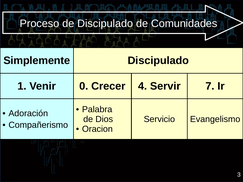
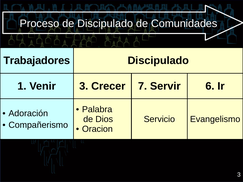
Simplemente: Simplemente -> Trabajadores (37, 61)
Venir 0: 0 -> 3 (84, 86)
4: 4 -> 7 (143, 86)
7: 7 -> 6 (210, 86)
